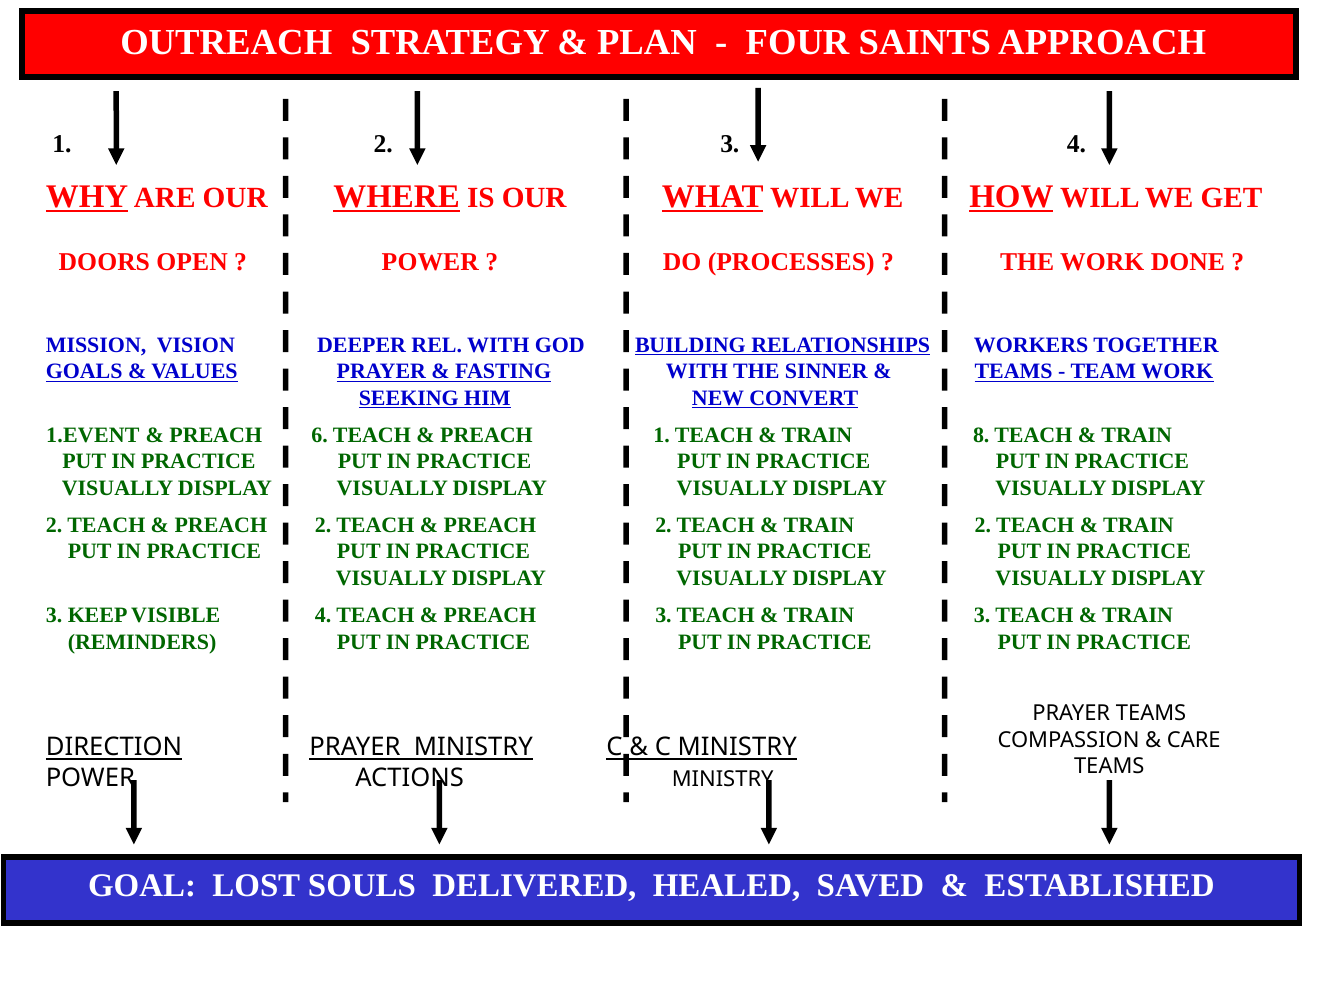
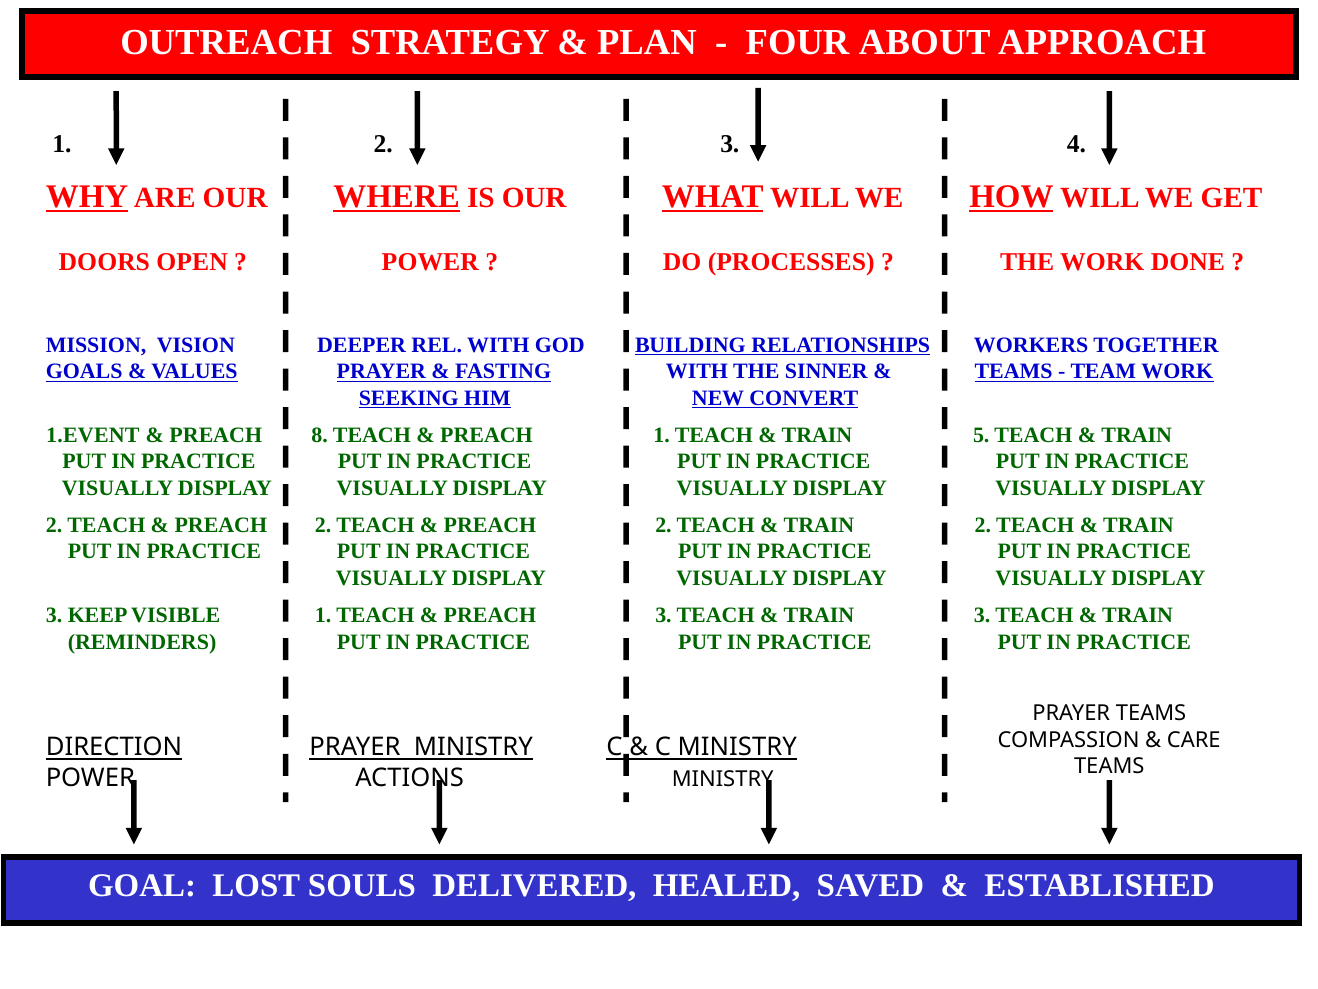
SAINTS: SAINTS -> ABOUT (925, 42)
6: 6 -> 8 (320, 435)
8: 8 -> 5 (981, 435)
VISIBLE 4: 4 -> 1 (323, 615)
